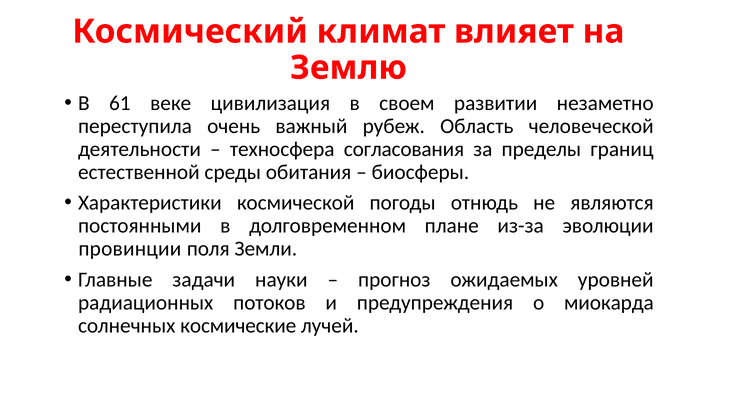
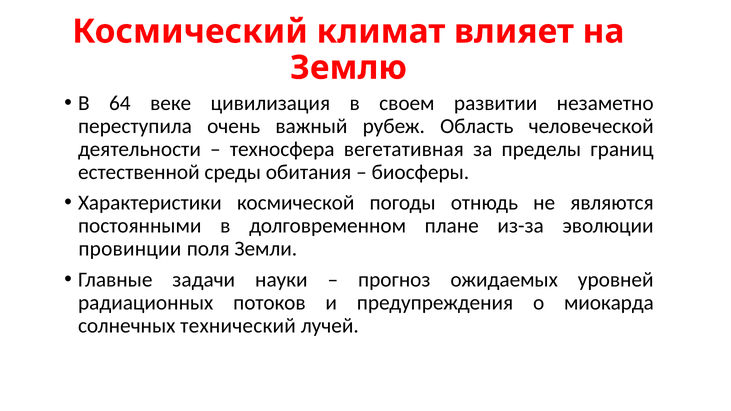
61: 61 -> 64 (120, 103)
согласования: согласования -> вегетативная (404, 149)
космические: космические -> технический (238, 326)
